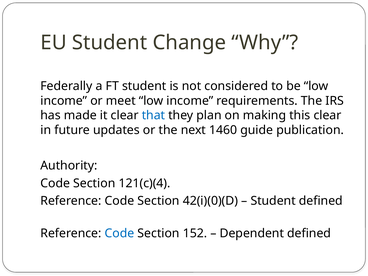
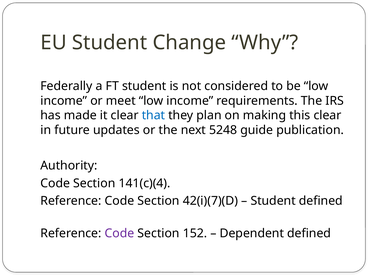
1460: 1460 -> 5248 (223, 130)
121(c)(4: 121(c)(4 -> 141(c)(4 (144, 183)
42(i)(0)(D: 42(i)(0)(D -> 42(i)(7)(D (210, 201)
Code colour: blue -> purple (119, 233)
